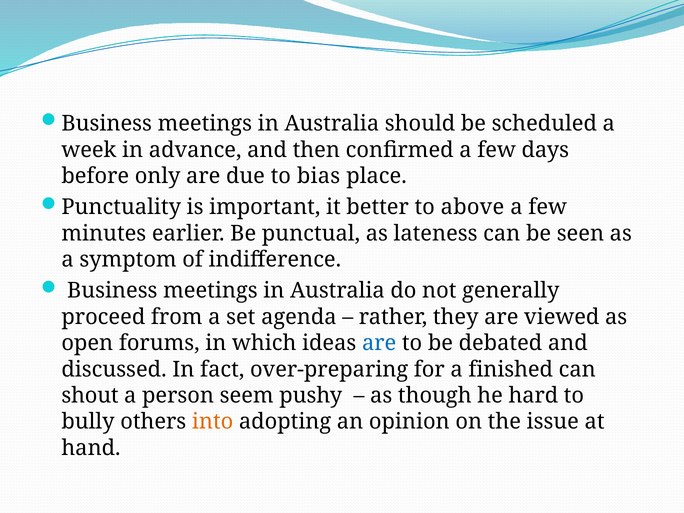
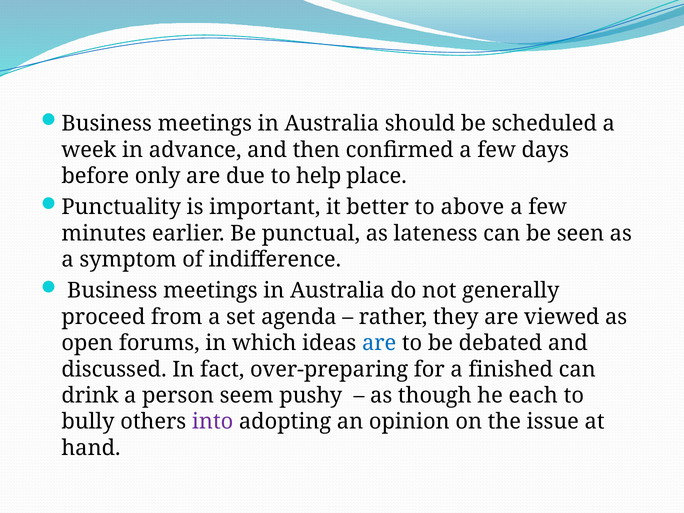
bias: bias -> help (319, 176)
shout: shout -> drink (90, 396)
hard: hard -> each (533, 396)
into colour: orange -> purple (213, 422)
